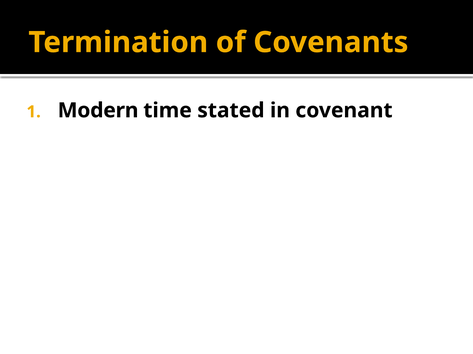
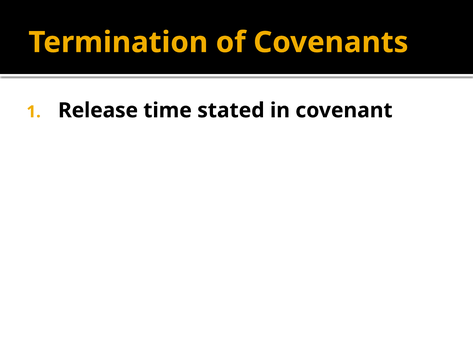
Modern: Modern -> Release (98, 111)
